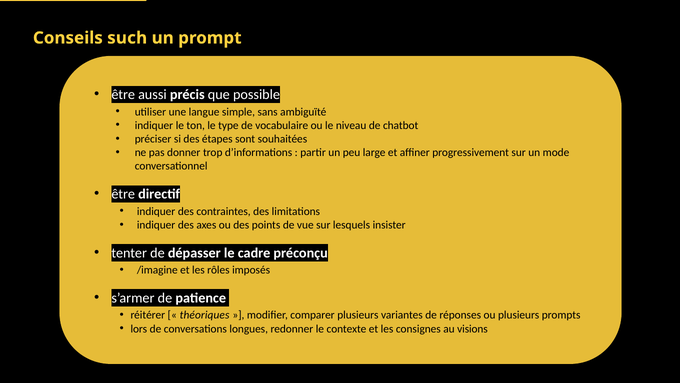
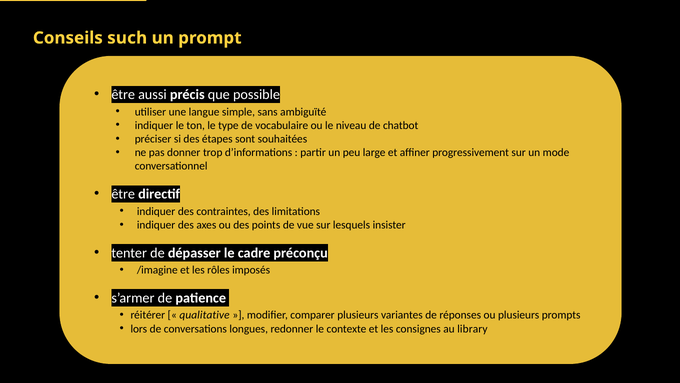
théoriques: théoriques -> qualitative (205, 315)
visions: visions -> library (472, 328)
